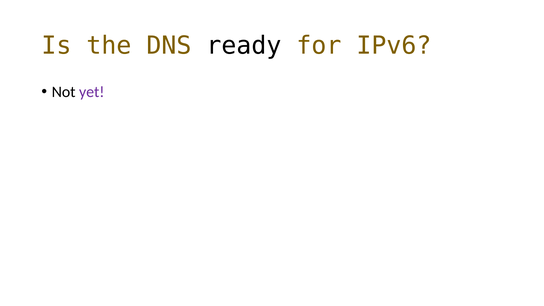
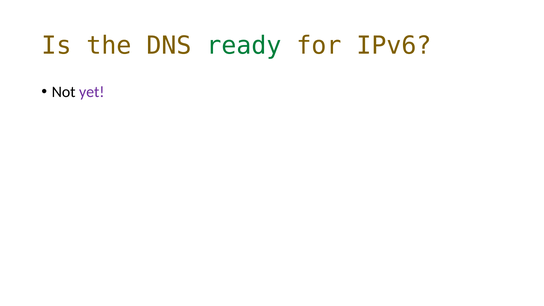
ready colour: black -> green (244, 46)
